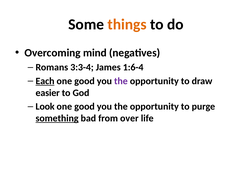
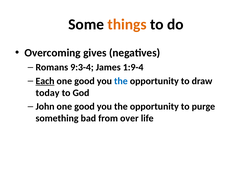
mind: mind -> gives (95, 53)
3:3-4: 3:3-4 -> 9:3-4 (82, 67)
1:6-4: 1:6-4 -> 1:9-4 (133, 67)
the colour: purple -> blue (121, 81)
easier: easier -> today (48, 93)
Look: Look -> John (45, 107)
something underline: present -> none (57, 118)
